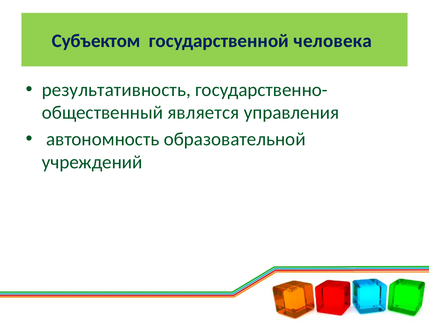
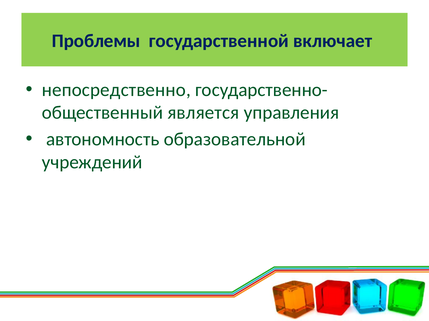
Субъектом: Субъектом -> Проблемы (96, 41)
человека: человека -> включает (333, 41)
результативность: результативность -> непосредственно (116, 90)
